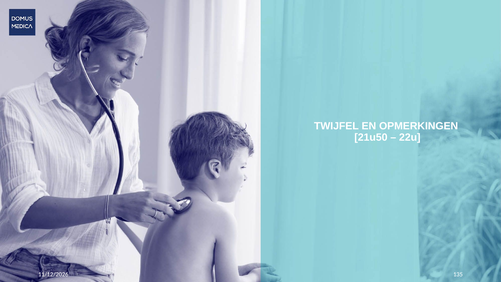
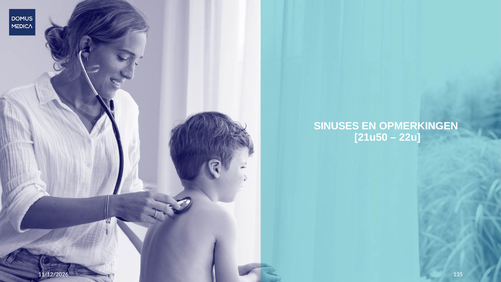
TWIJFEL: TWIJFEL -> SINUSES (336, 126)
